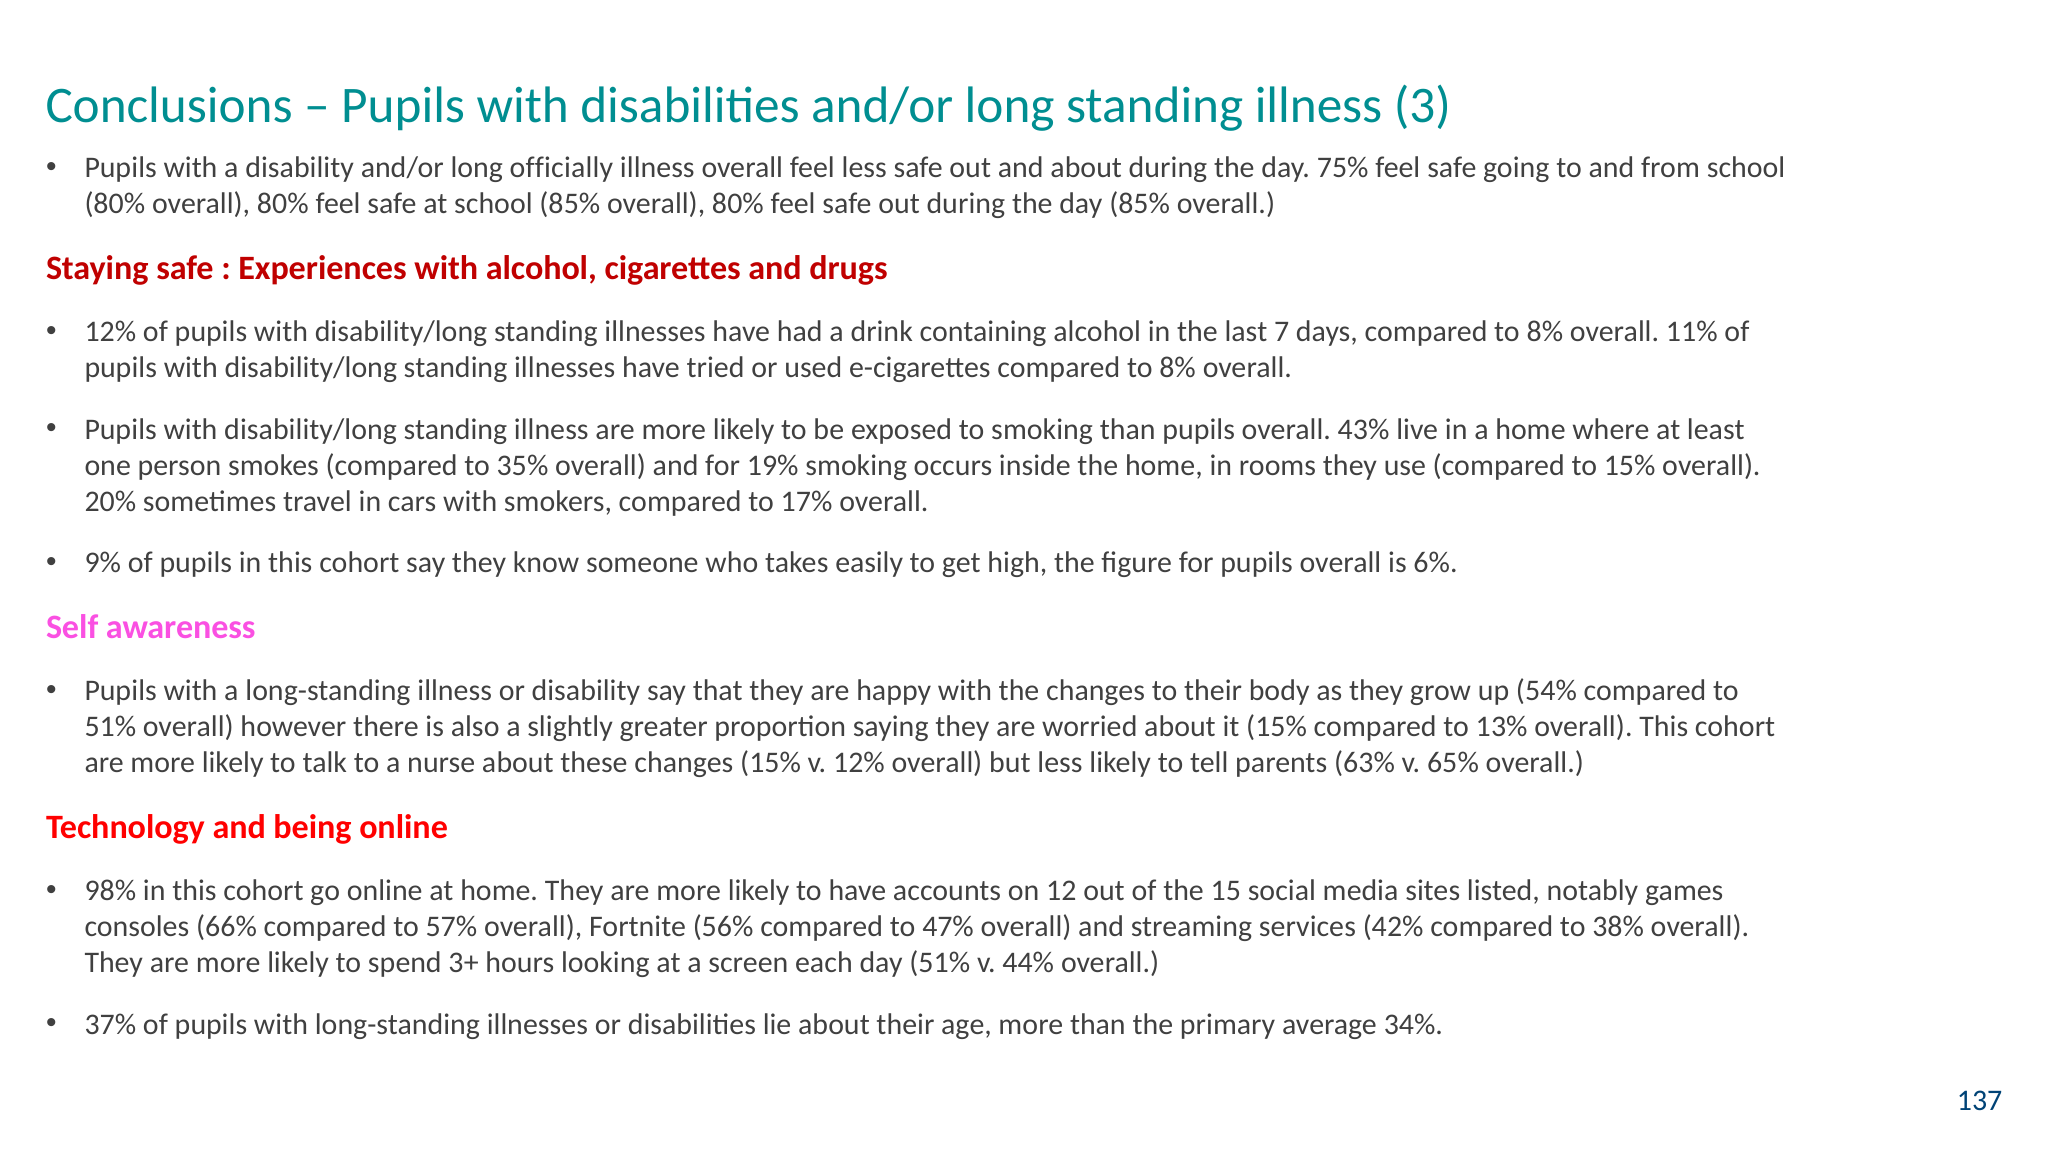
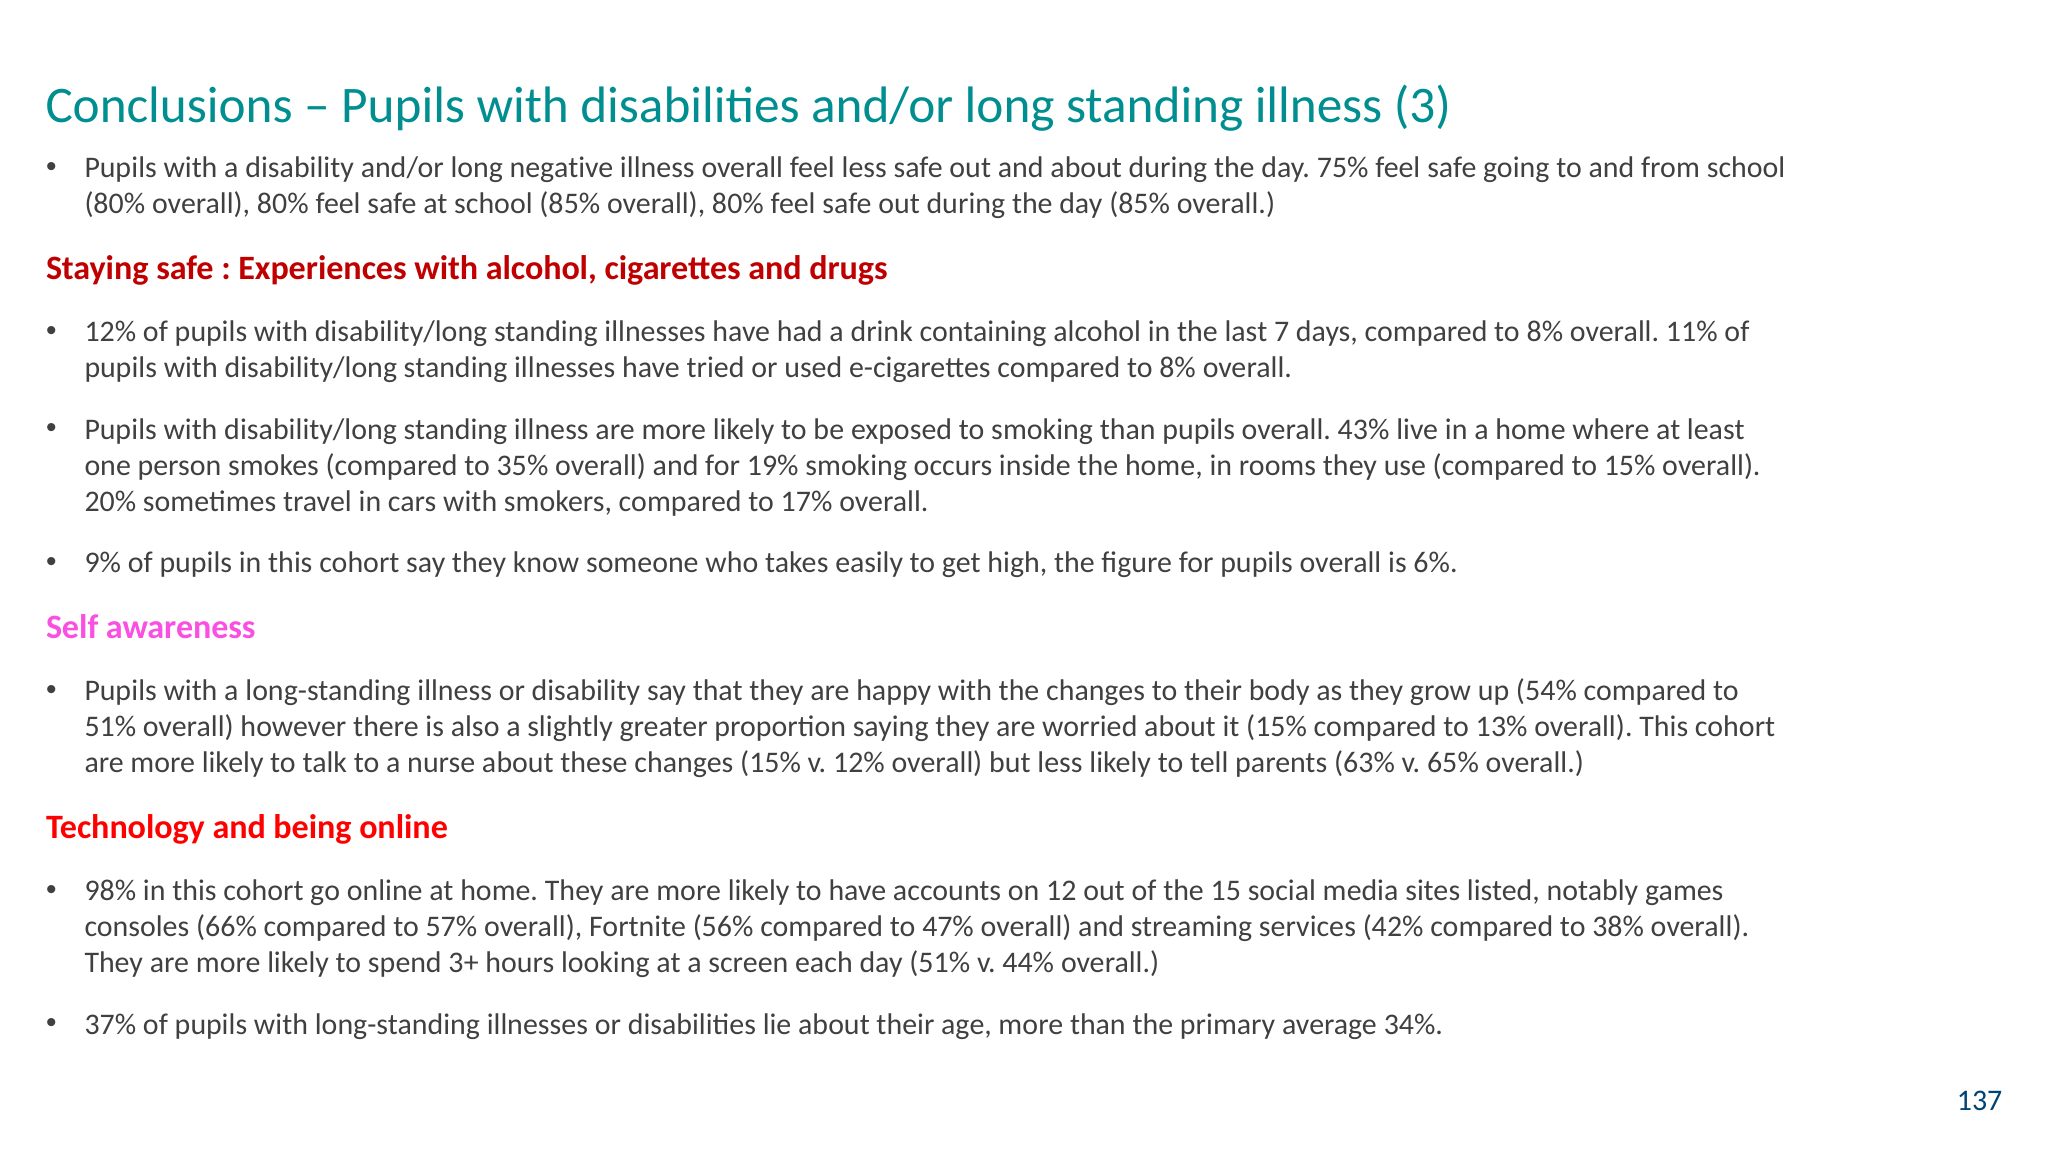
officially: officially -> negative (562, 168)
